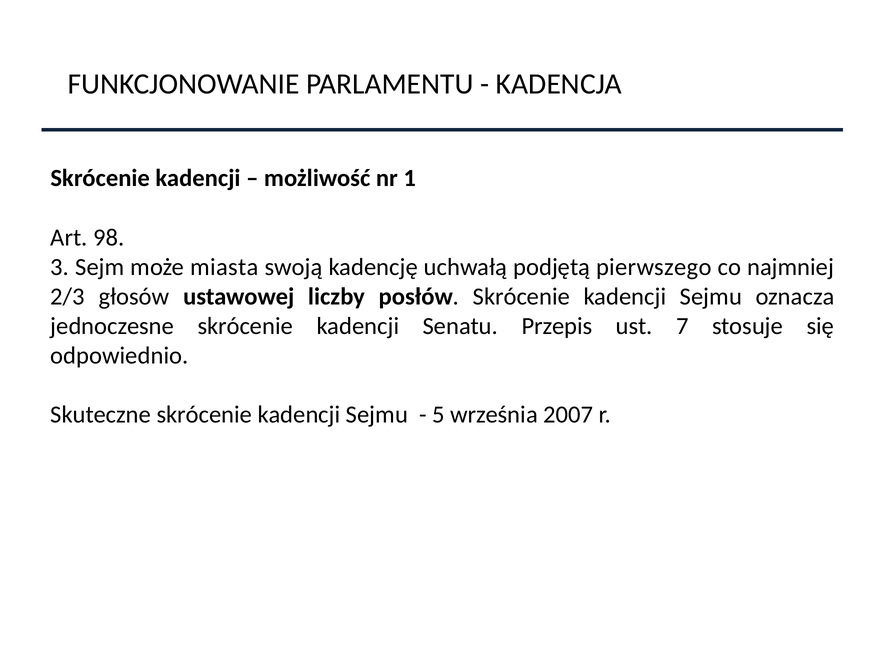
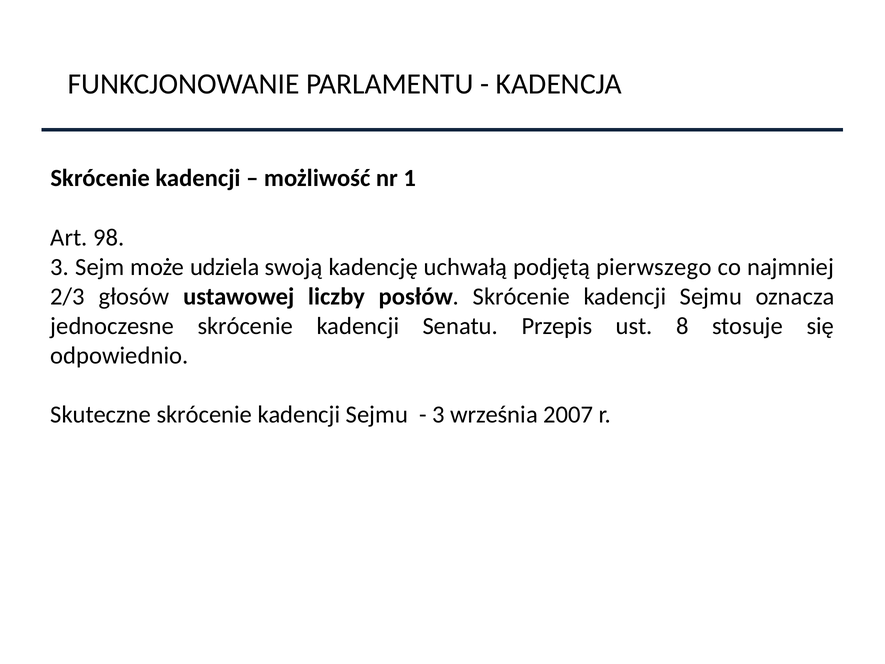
miasta: miasta -> udziela (225, 267)
7: 7 -> 8 (682, 326)
5: 5 -> 3 (438, 414)
